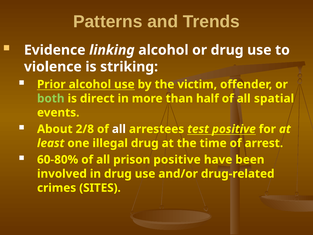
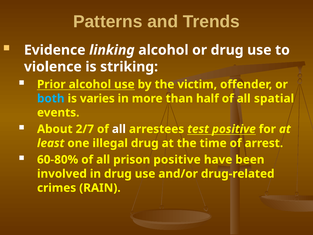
both colour: light green -> light blue (51, 98)
direct: direct -> varies (97, 98)
2/8: 2/8 -> 2/7 (85, 129)
SITES: SITES -> RAIN (100, 188)
